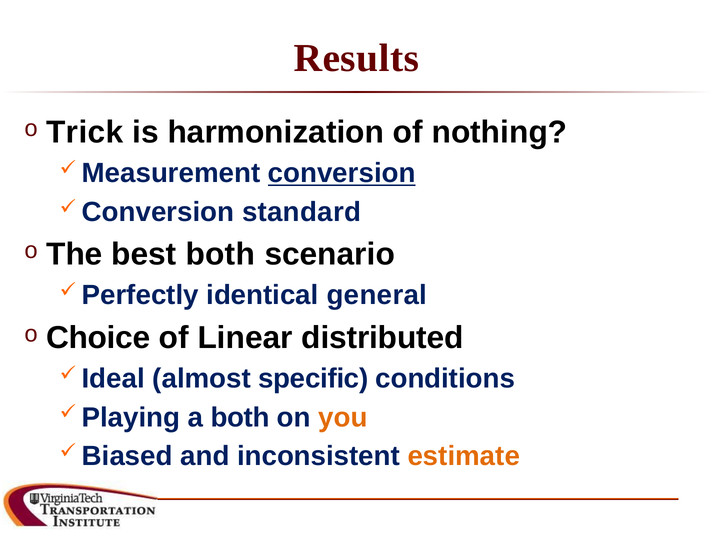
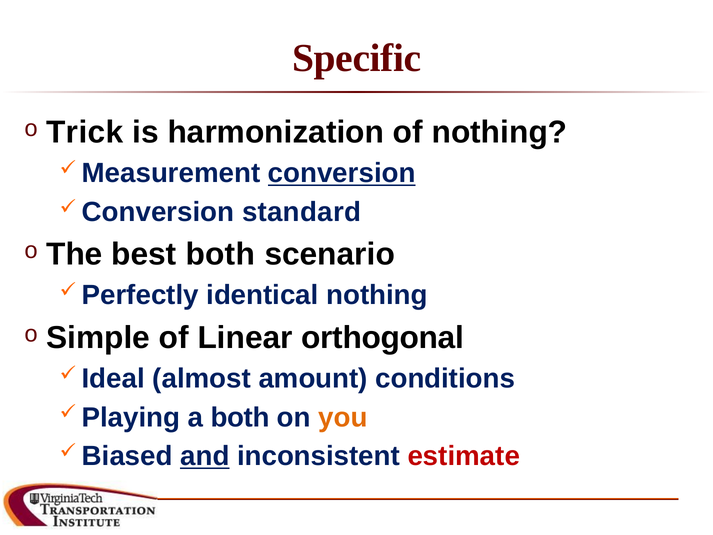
Results: Results -> Specific (357, 58)
identical general: general -> nothing (377, 295)
Choice: Choice -> Simple (98, 337)
distributed: distributed -> orthogonal (383, 337)
specific: specific -> amount (313, 378)
and underline: none -> present (205, 456)
estimate colour: orange -> red (464, 456)
